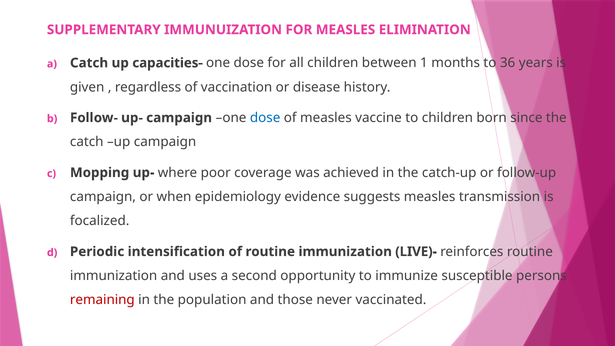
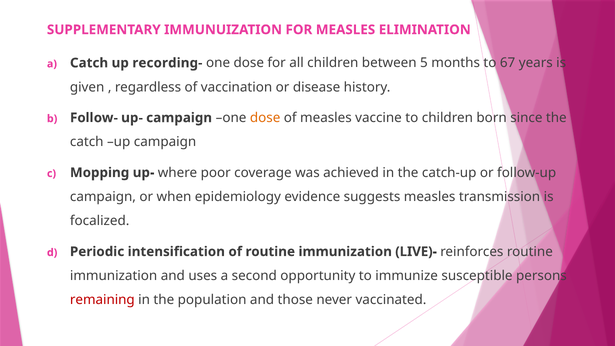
capacities-: capacities- -> recording- (167, 63)
1: 1 -> 5 (424, 63)
36: 36 -> 67 (508, 63)
dose colour: blue -> orange (265, 118)
